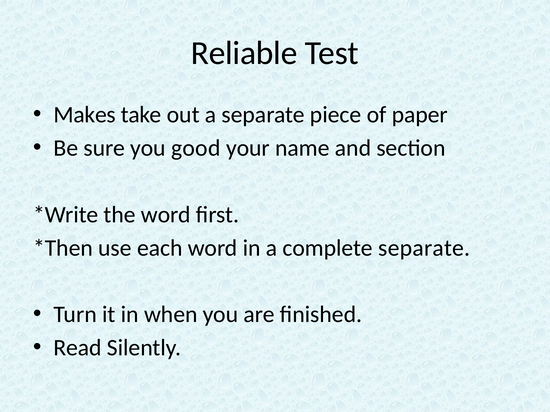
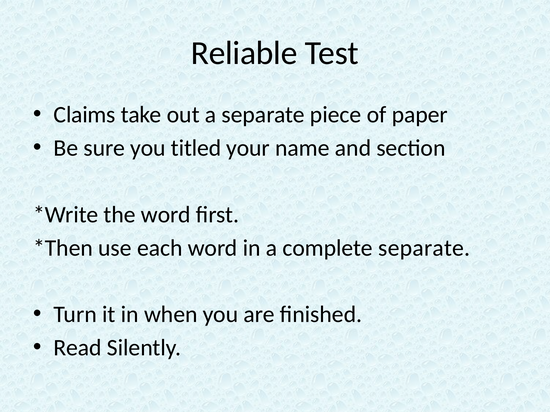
Makes: Makes -> Claims (85, 115)
good: good -> titled (196, 148)
